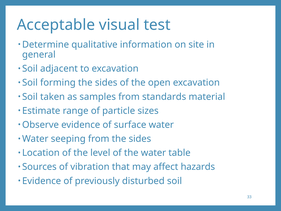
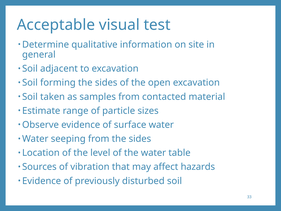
standards: standards -> contacted (164, 97)
